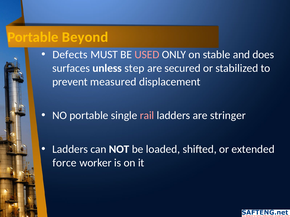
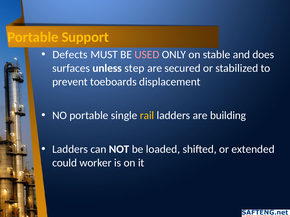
Beyond: Beyond -> Support (85, 37)
measured: measured -> toeboards (113, 82)
rail colour: pink -> yellow (147, 116)
stringer: stringer -> building (228, 116)
force: force -> could (65, 163)
